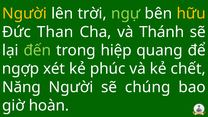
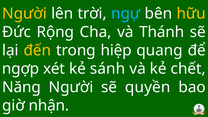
ngự colour: light green -> light blue (126, 14)
Than: Than -> Rộng (55, 32)
đến colour: light green -> yellow (37, 50)
phúc: phúc -> sánh (108, 69)
chúng: chúng -> quyền (148, 87)
hoàn: hoàn -> nhận (49, 106)
